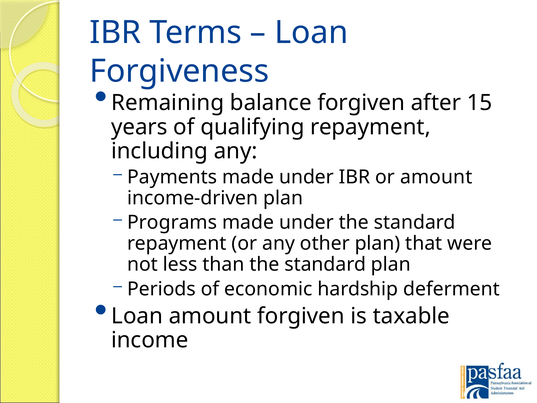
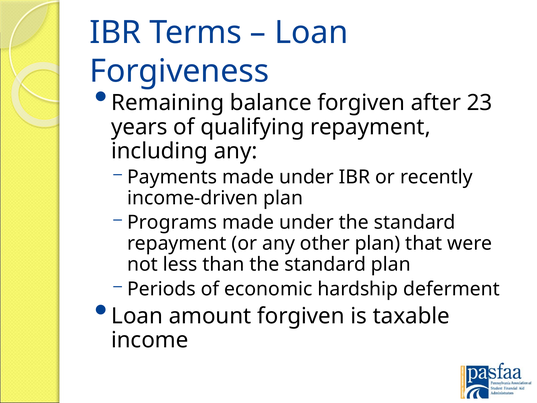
15: 15 -> 23 (480, 103)
or amount: amount -> recently (436, 177)
